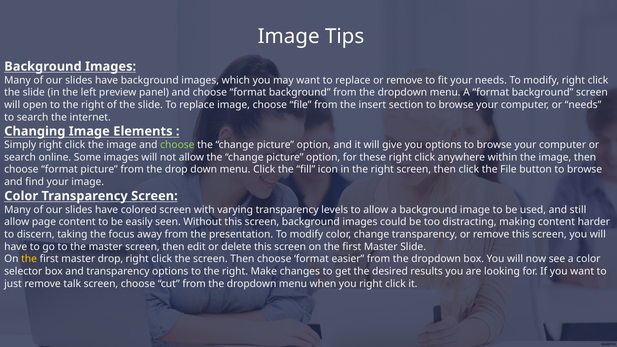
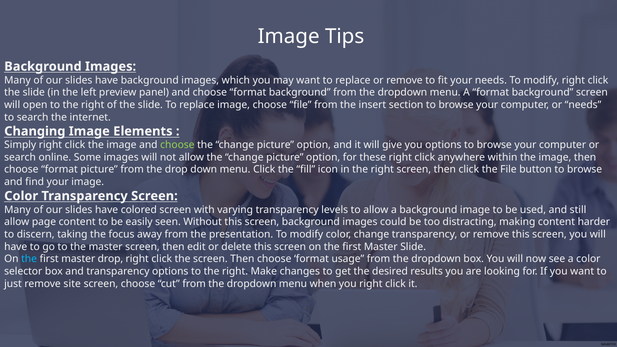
the colour: yellow -> light blue (29, 259)
easier: easier -> usage (348, 259)
talk: talk -> site (72, 284)
